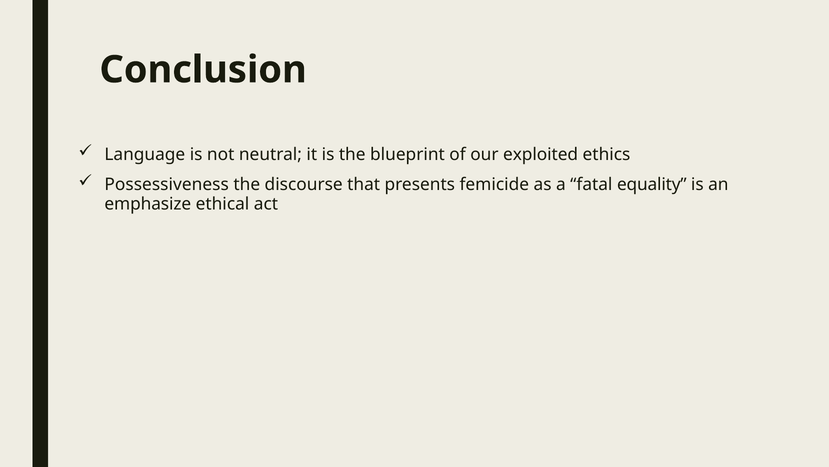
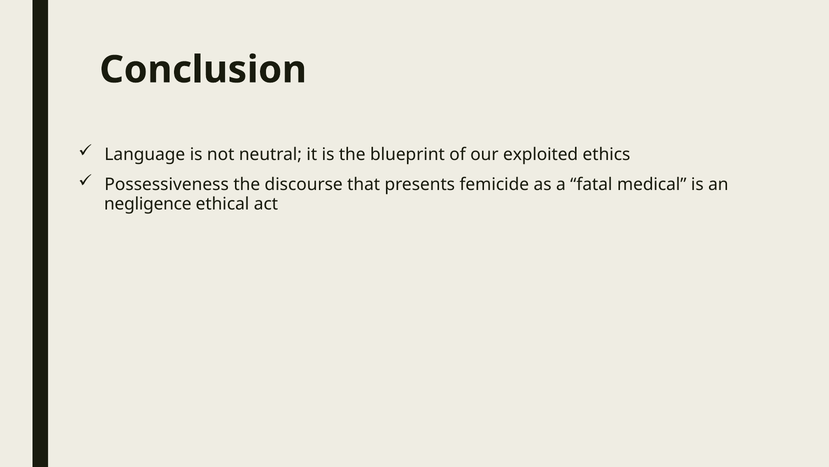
equality: equality -> medical (652, 184)
emphasize: emphasize -> negligence (148, 204)
